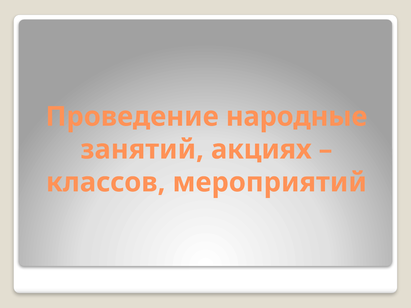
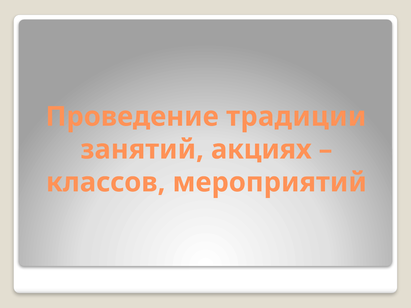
народные: народные -> традиции (296, 117)
